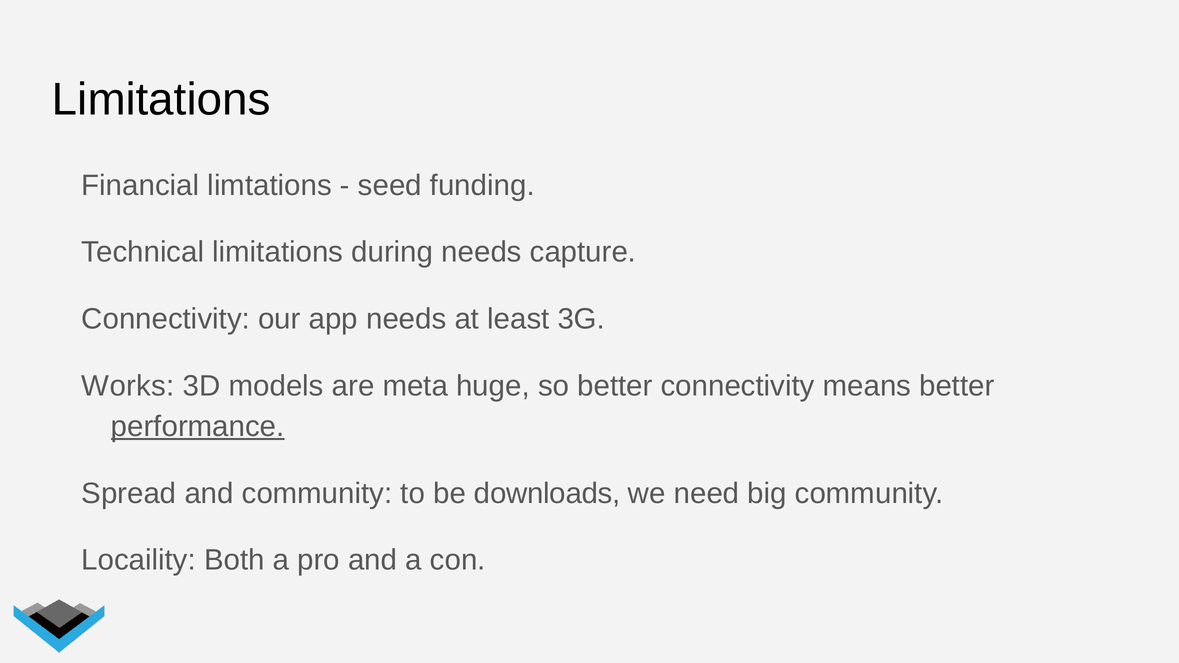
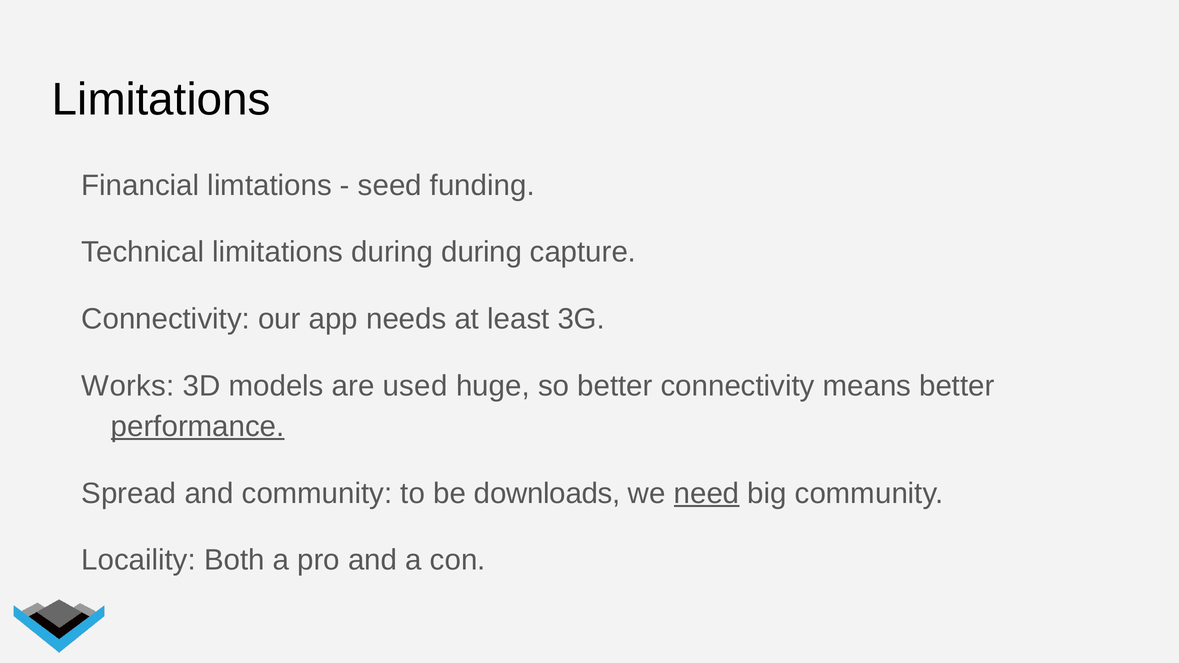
during needs: needs -> during (482, 252)
meta: meta -> used (415, 386)
need underline: none -> present (707, 493)
